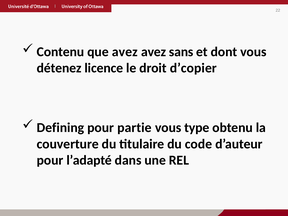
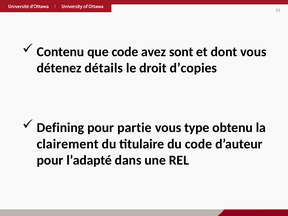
que avez: avez -> code (125, 52)
sans: sans -> sont (181, 52)
licence: licence -> détails (104, 68)
d’copier: d’copier -> d’copies (193, 68)
couverture: couverture -> clairement (68, 144)
